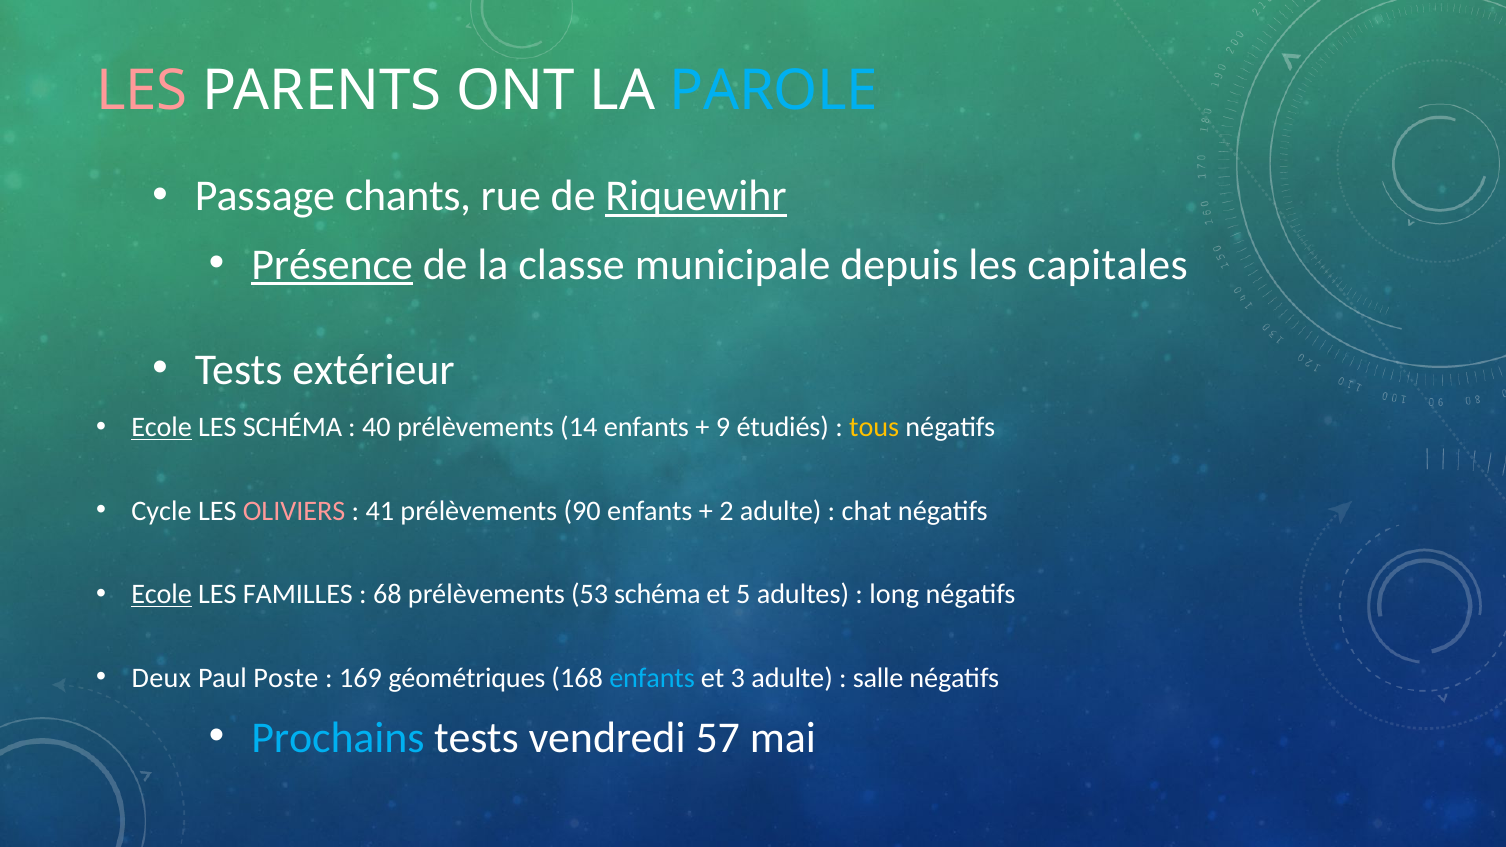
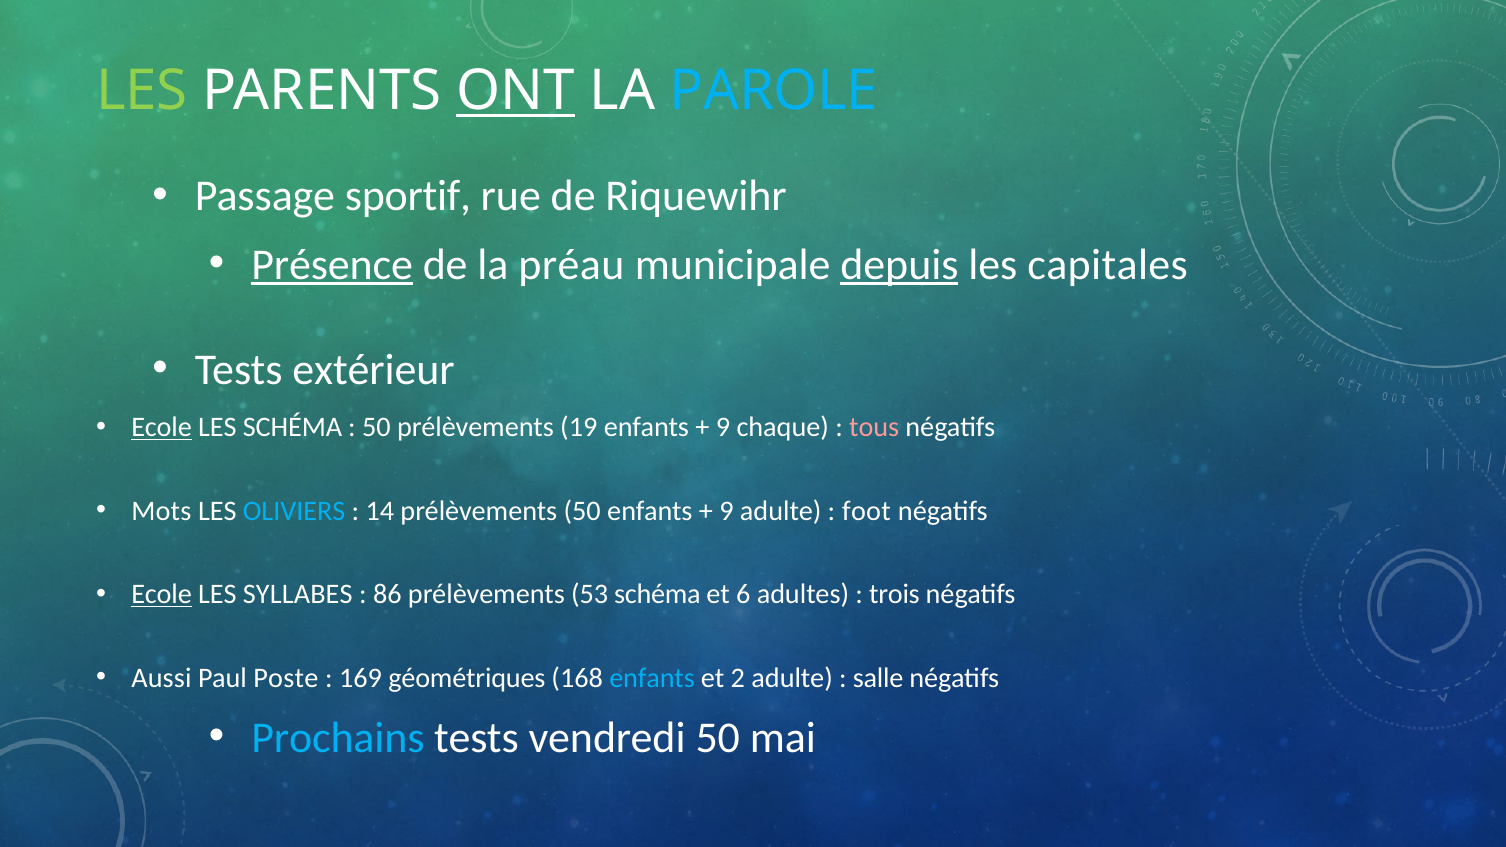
LES colour: pink -> light green (142, 91)
ONT underline: none -> present (516, 91)
chants: chants -> sportif (408, 197)
Riquewihr underline: present -> none (696, 197)
classe: classe -> préau (571, 265)
depuis underline: none -> present (899, 265)
40: 40 -> 50 (376, 427)
14: 14 -> 19 (579, 427)
étudiés: étudiés -> chaque (783, 427)
tous colour: yellow -> pink (874, 427)
Cycle: Cycle -> Mots (161, 511)
OLIVIERS colour: pink -> light blue (294, 511)
41: 41 -> 14 (380, 511)
prélèvements 90: 90 -> 50 (582, 511)
2: 2 -> 9 (727, 511)
chat: chat -> foot (866, 511)
FAMILLES: FAMILLES -> SYLLABES (298, 594)
68: 68 -> 86 (387, 594)
5: 5 -> 6 (743, 594)
long: long -> trois (894, 594)
Deux: Deux -> Aussi (161, 678)
3: 3 -> 2 (738, 678)
vendredi 57: 57 -> 50 (718, 738)
